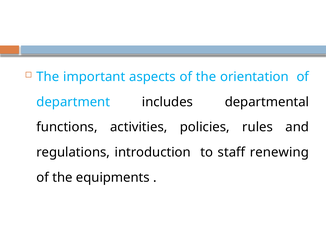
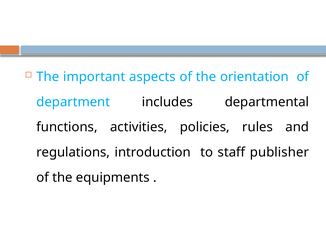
renewing: renewing -> publisher (279, 153)
